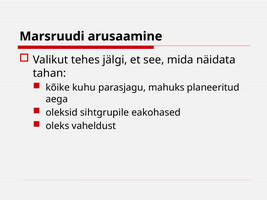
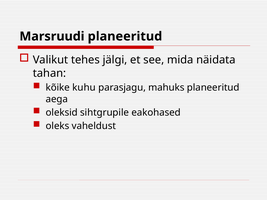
Marsruudi arusaamine: arusaamine -> planeeritud (125, 36)
